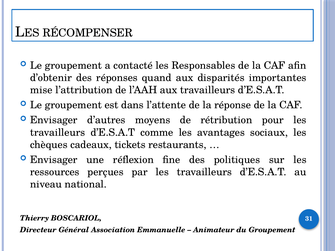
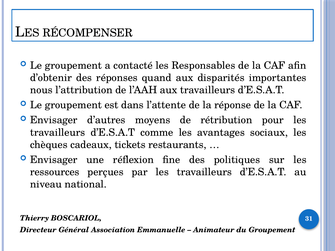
mise: mise -> nous (41, 90)
